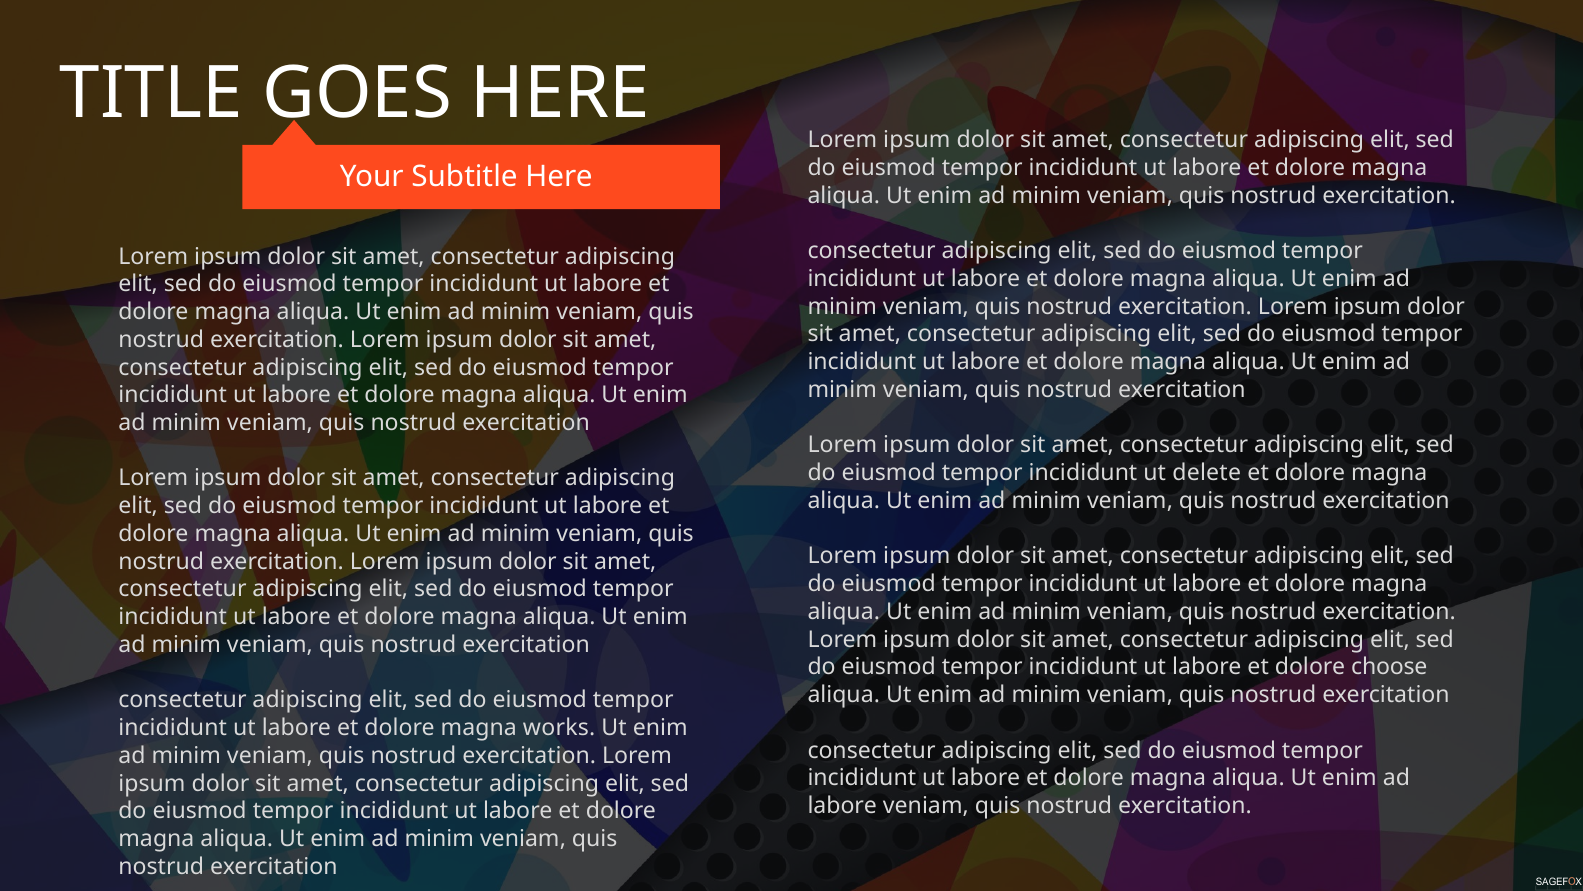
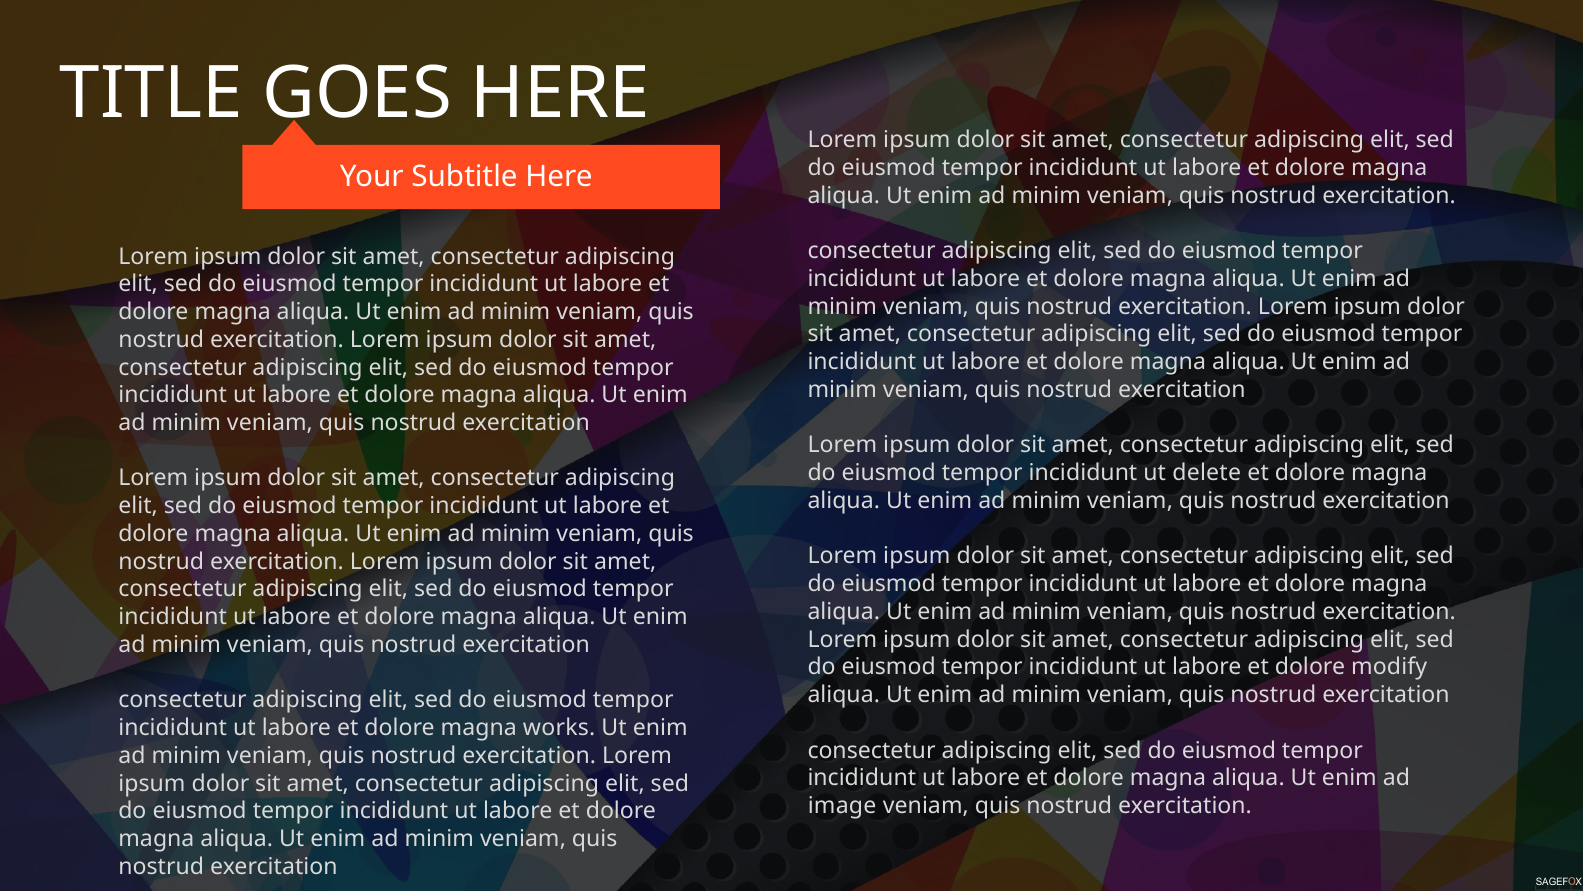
choose: choose -> modify (1389, 667)
labore: labore -> image (842, 805)
